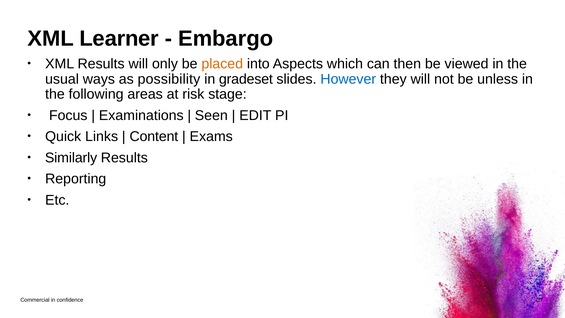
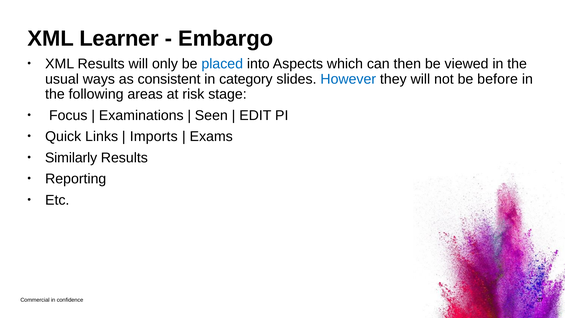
placed colour: orange -> blue (222, 64)
possibility: possibility -> consistent (169, 79)
gradeset: gradeset -> category (246, 79)
unless: unless -> before (498, 79)
Content: Content -> Imports (154, 137)
